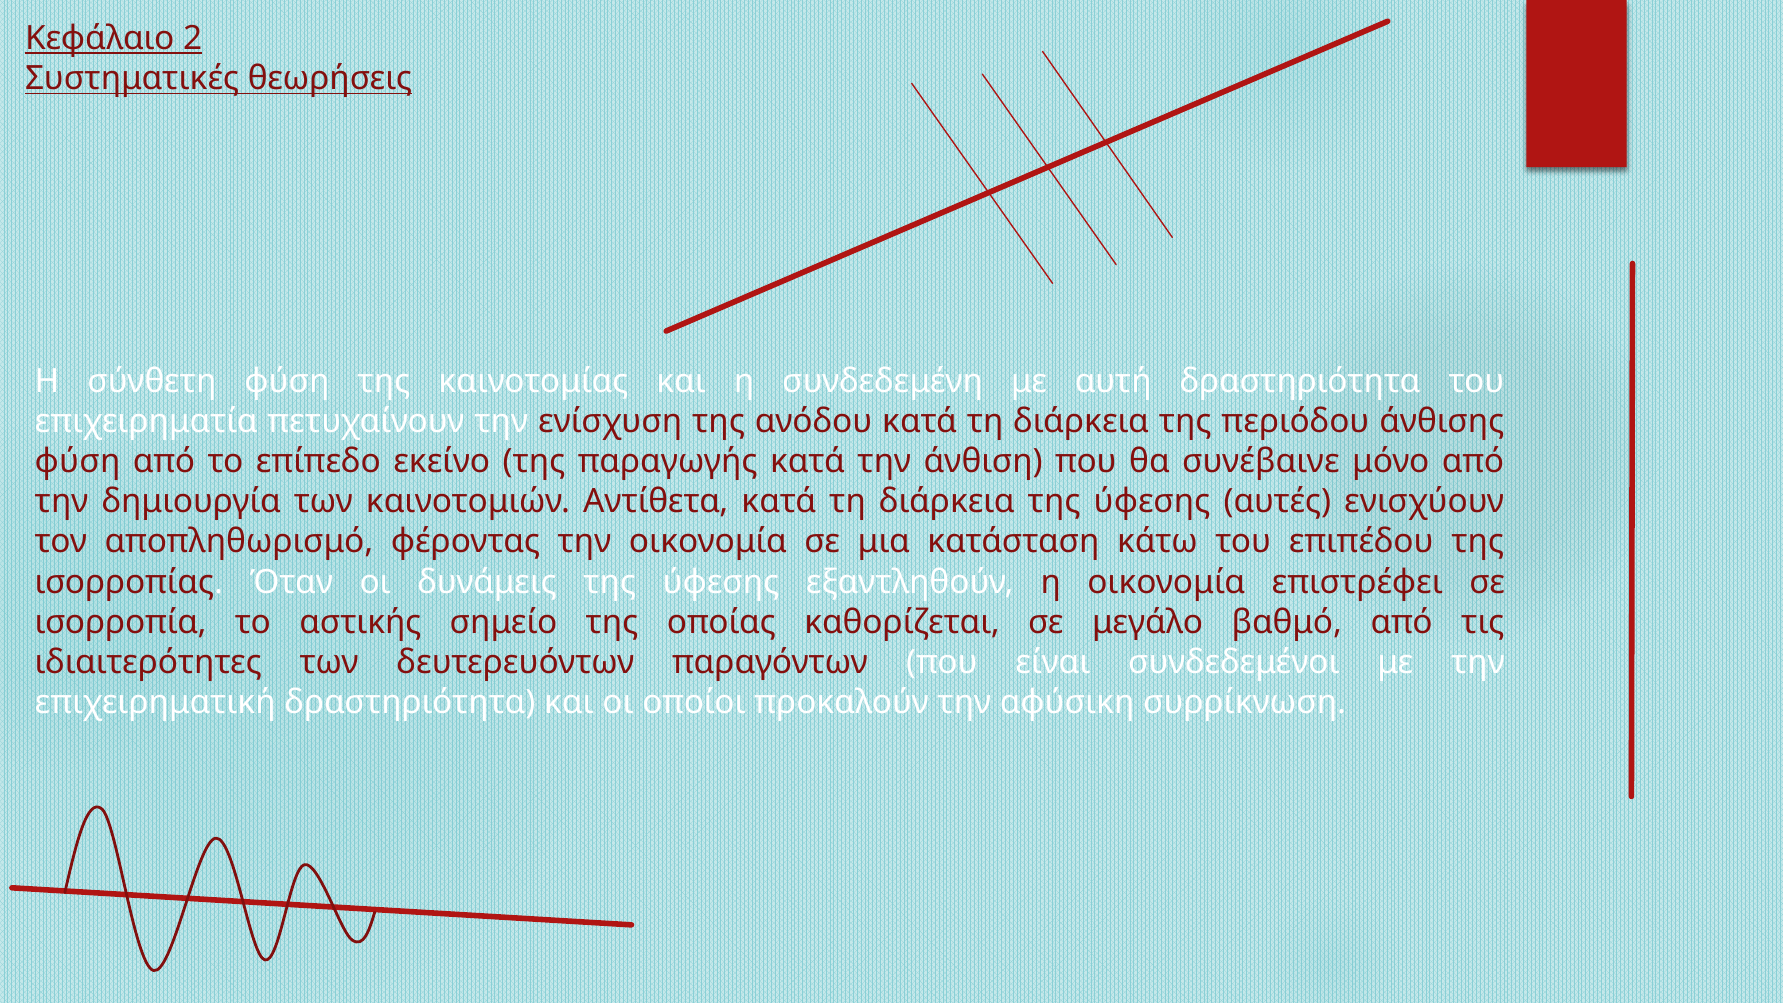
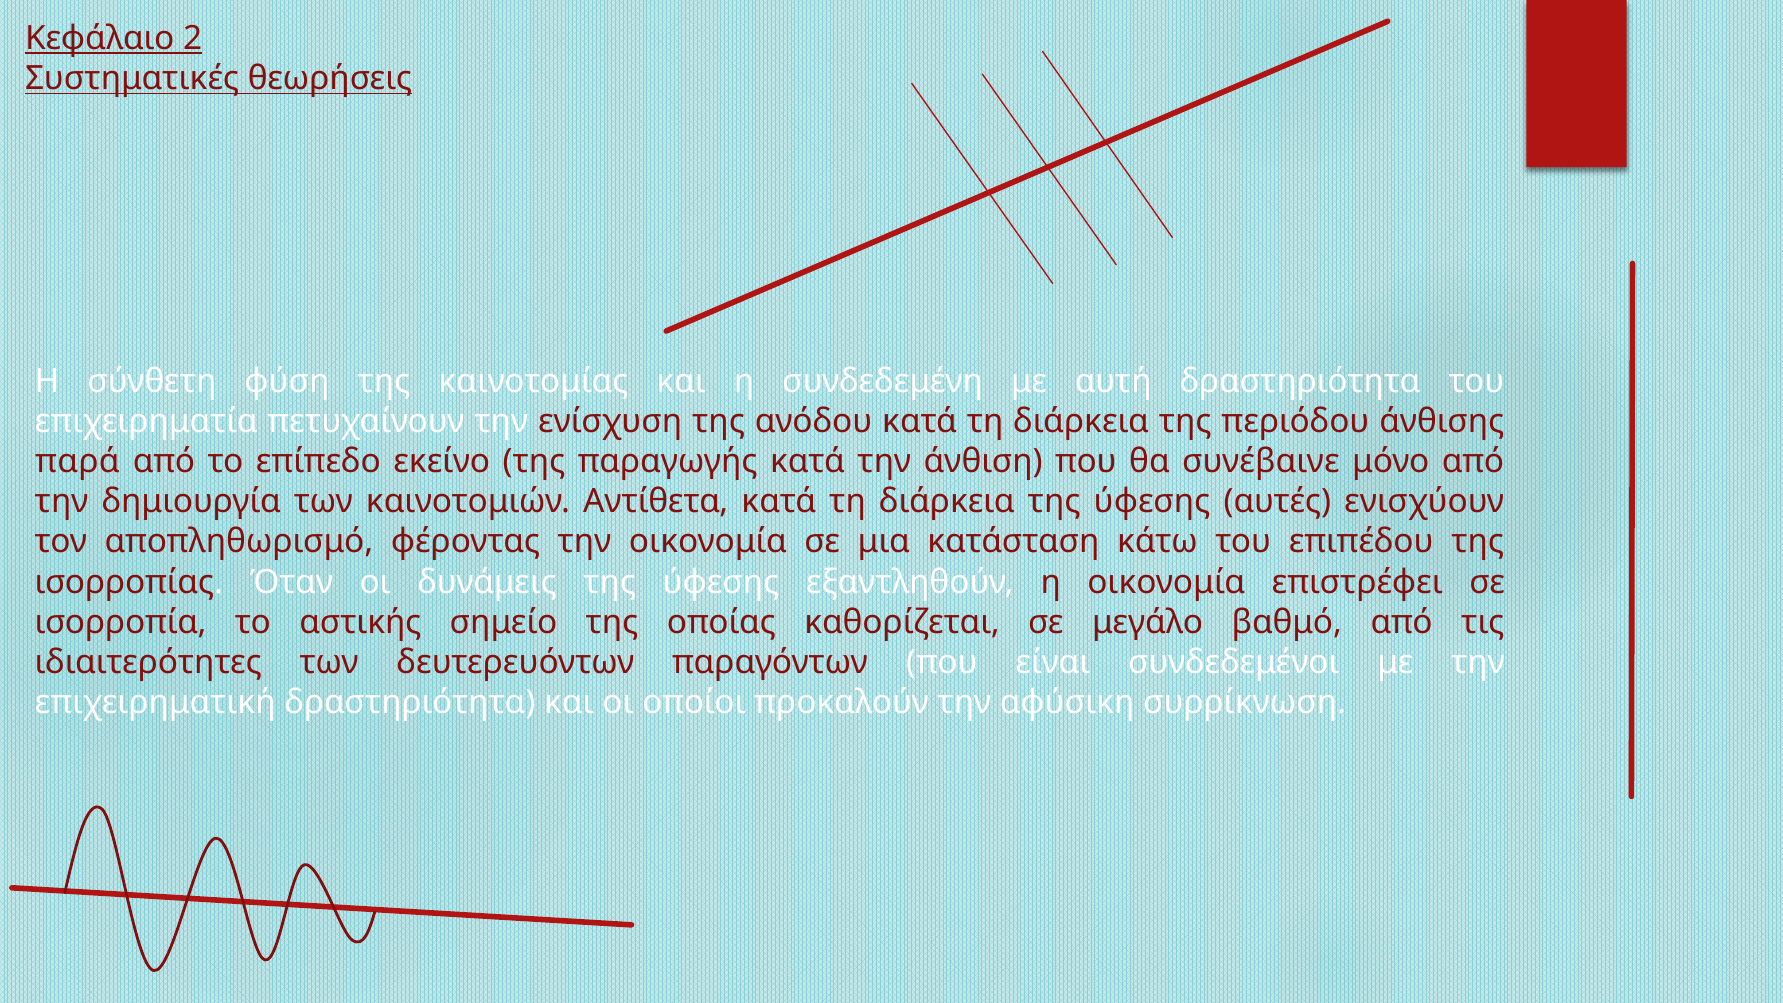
φύση: φύση -> παρά (77, 462)
